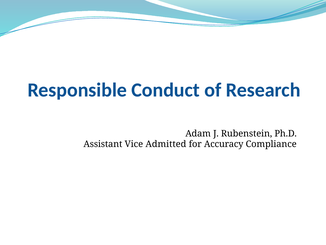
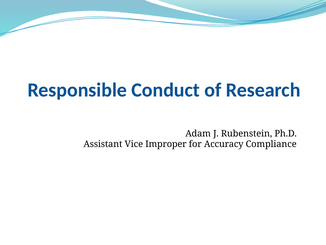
Admitted: Admitted -> Improper (166, 144)
